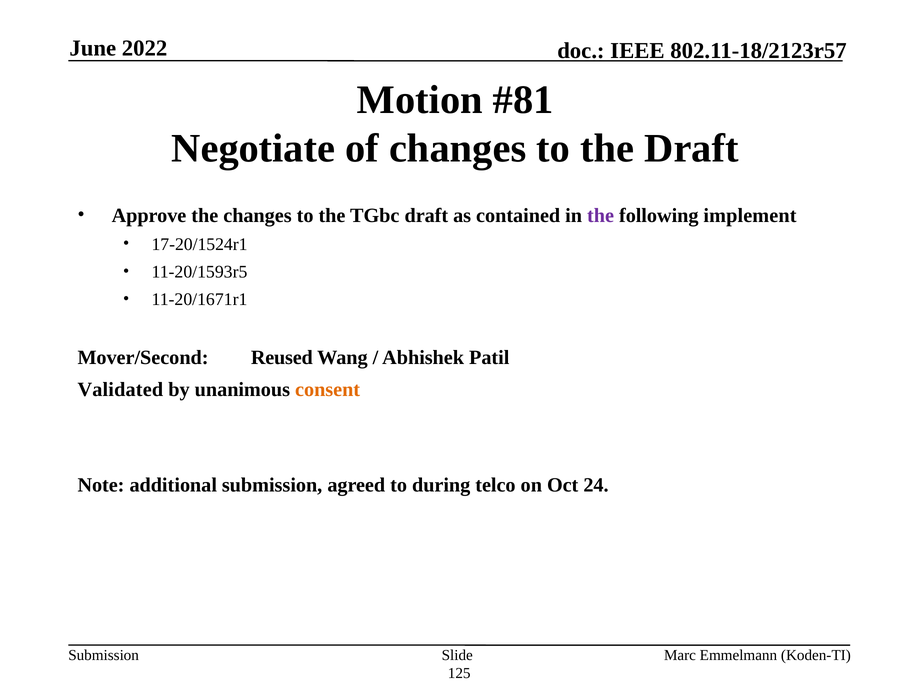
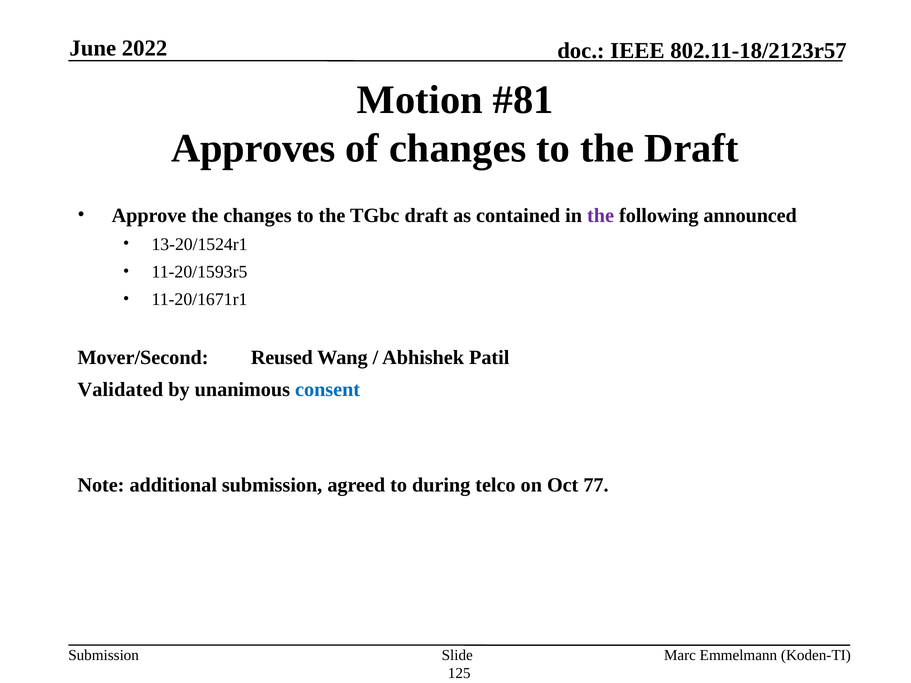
Negotiate: Negotiate -> Approves (253, 149)
implement: implement -> announced (750, 216)
17-20/1524r1: 17-20/1524r1 -> 13-20/1524r1 (200, 244)
consent colour: orange -> blue (328, 390)
24: 24 -> 77 (596, 485)
